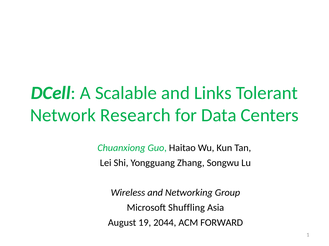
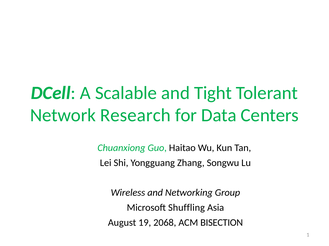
Links: Links -> Tight (213, 93)
2044: 2044 -> 2068 (165, 223)
FORWARD: FORWARD -> BISECTION (222, 223)
